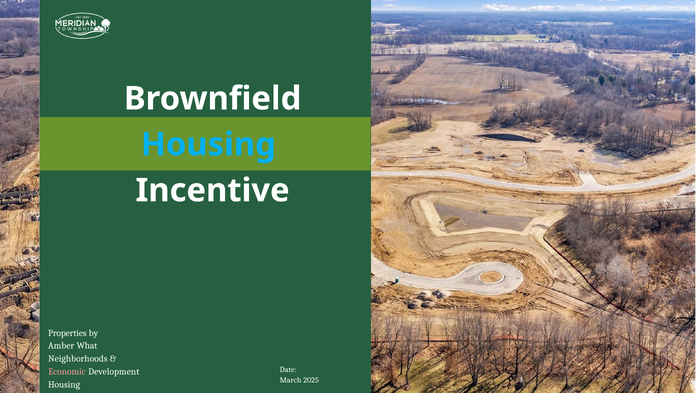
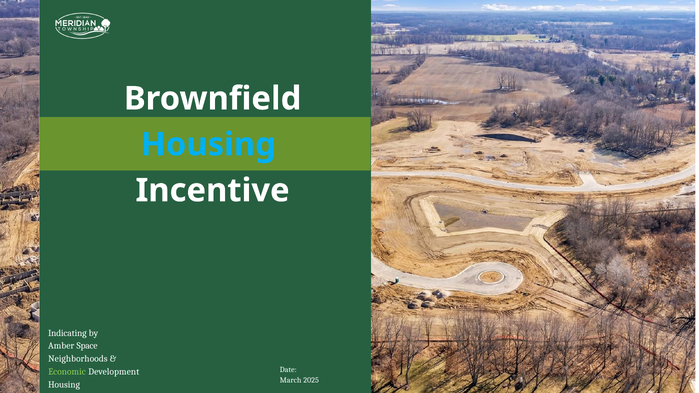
Properties: Properties -> Indicating (67, 333)
What: What -> Space (87, 346)
Economic colour: pink -> light green (67, 372)
